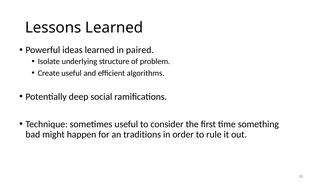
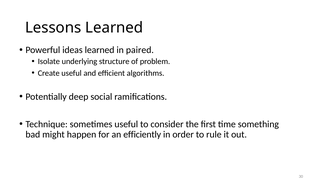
traditions: traditions -> efficiently (142, 134)
